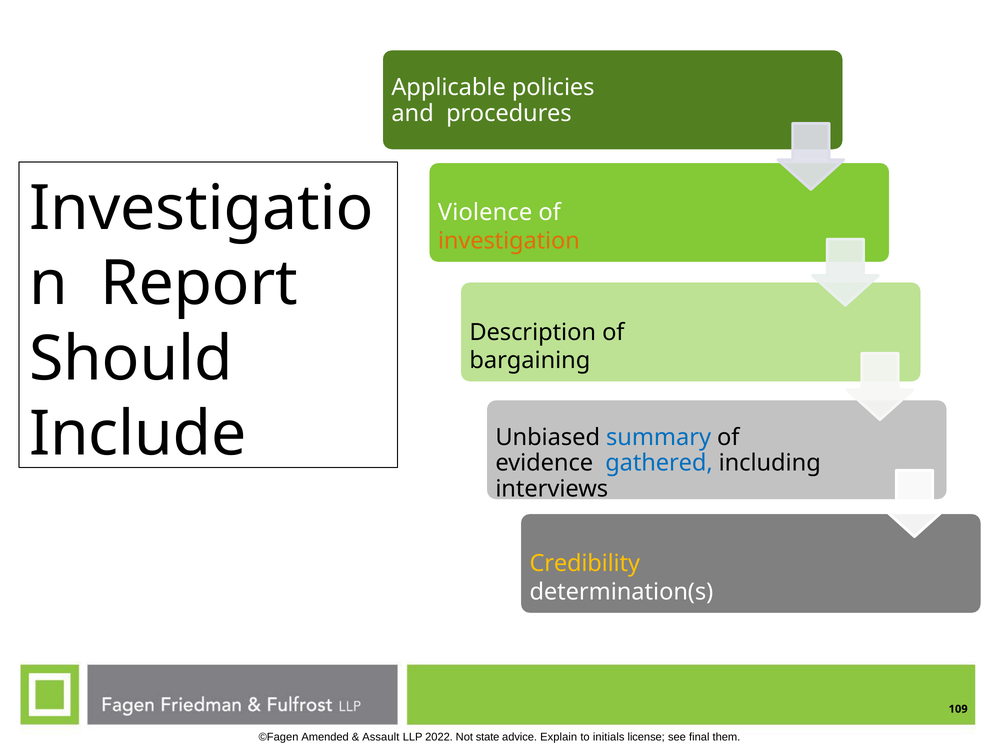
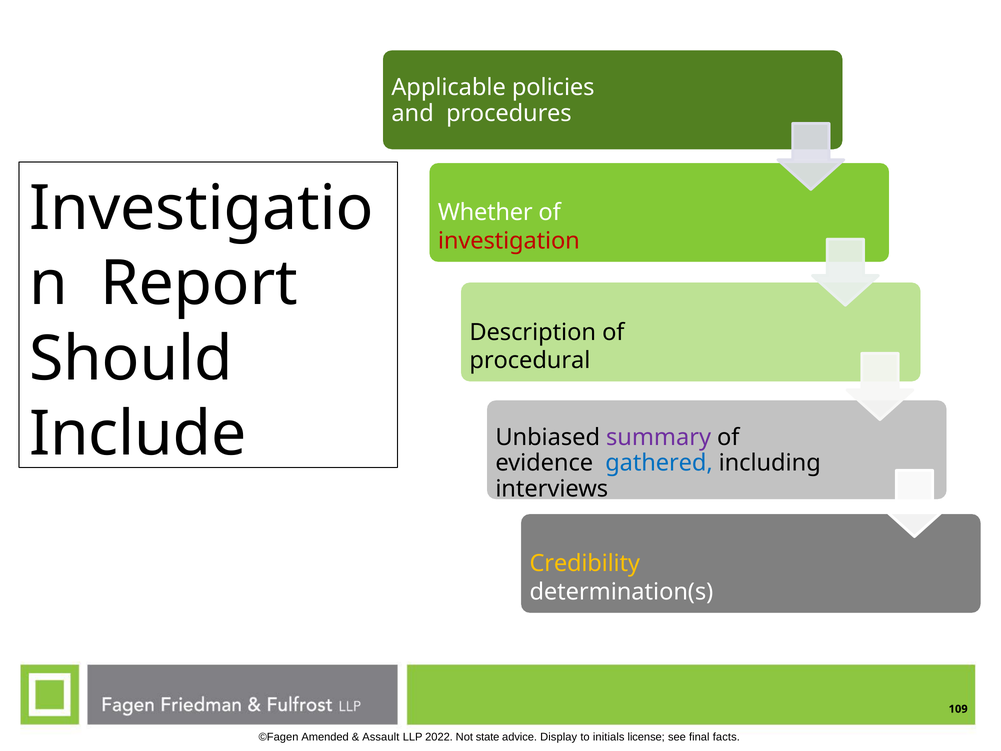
Violence: Violence -> Whether (485, 213)
investigation colour: orange -> red (509, 241)
bargaining: bargaining -> procedural (530, 360)
summary colour: blue -> purple (659, 437)
Explain: Explain -> Display (559, 737)
them: them -> facts (726, 737)
